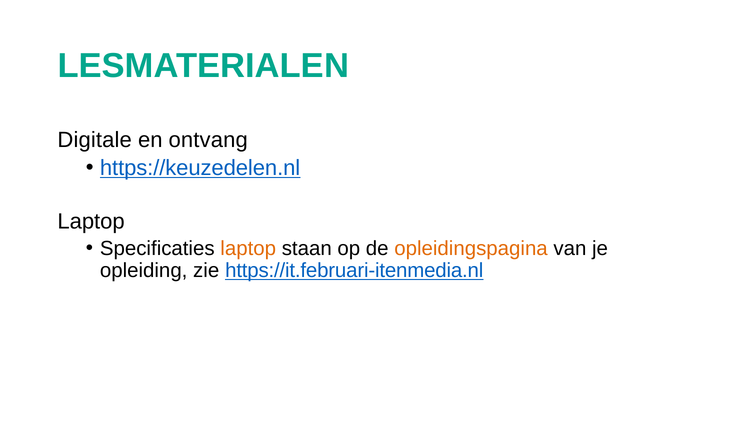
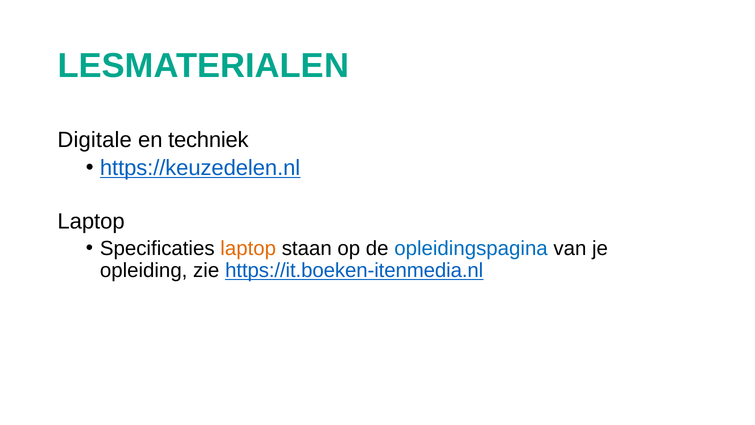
ontvang: ontvang -> techniek (208, 140)
opleidingspagina colour: orange -> blue (471, 248)
https://it.februari-itenmedia.nl: https://it.februari-itenmedia.nl -> https://it.boeken-itenmedia.nl (354, 270)
